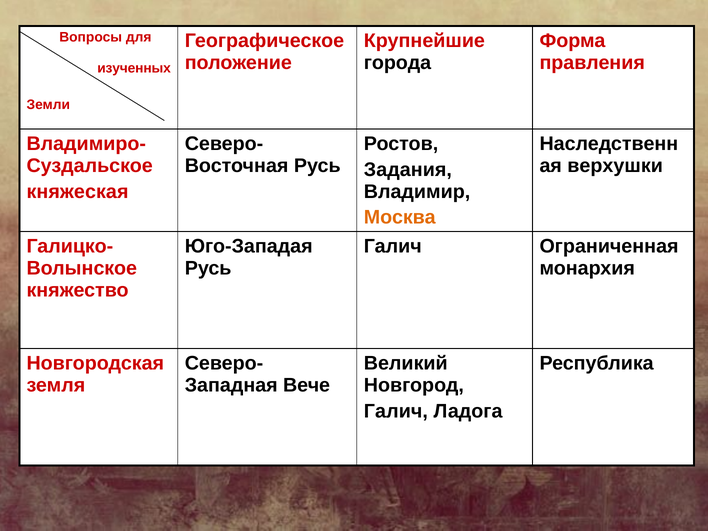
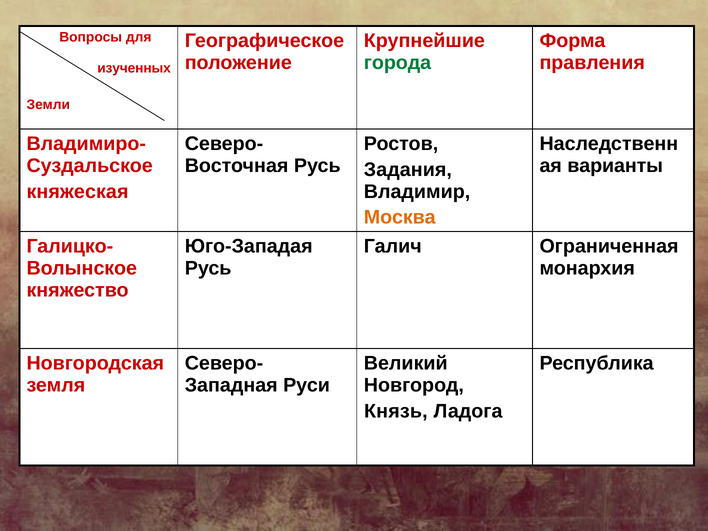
города colour: black -> green (398, 63)
верхушки: верхушки -> варианты (615, 166)
Вече: Вече -> Руси (307, 385)
Галич: Галич -> Князь (396, 411)
